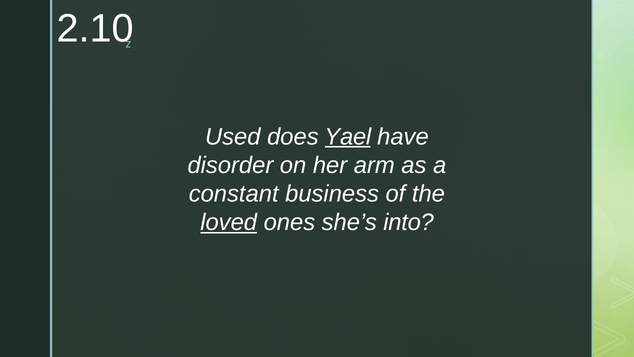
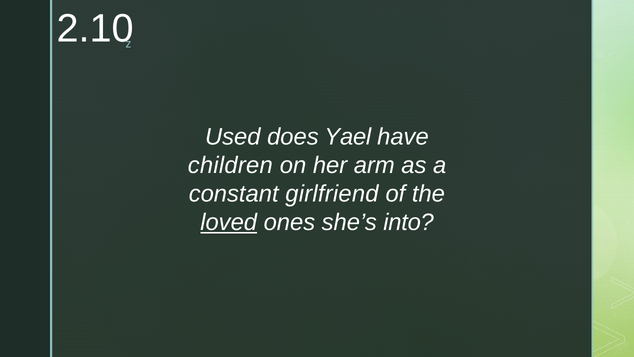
Yael underline: present -> none (348, 137)
disorder: disorder -> children (230, 165)
business: business -> girlfriend (332, 194)
